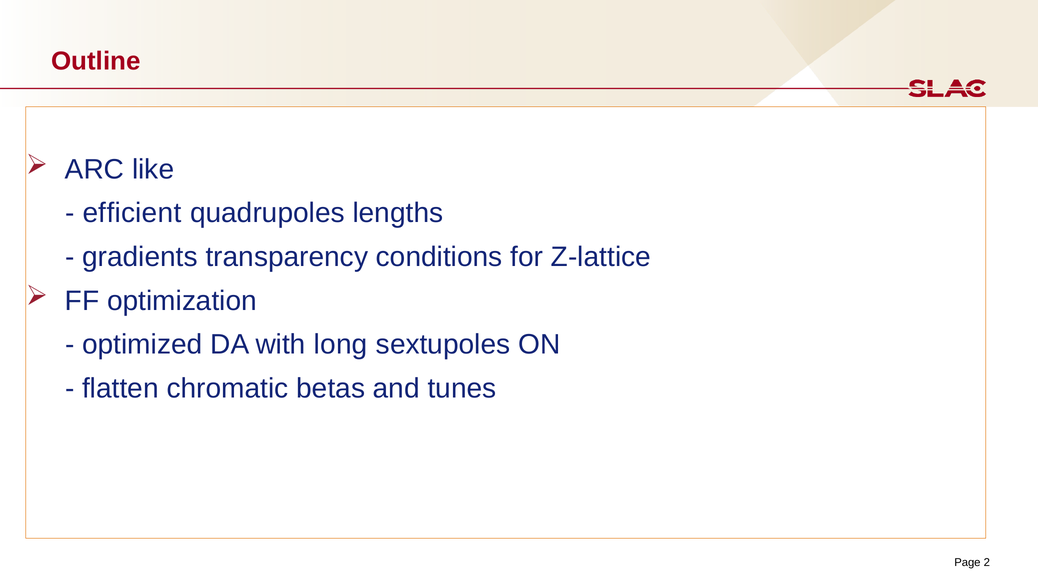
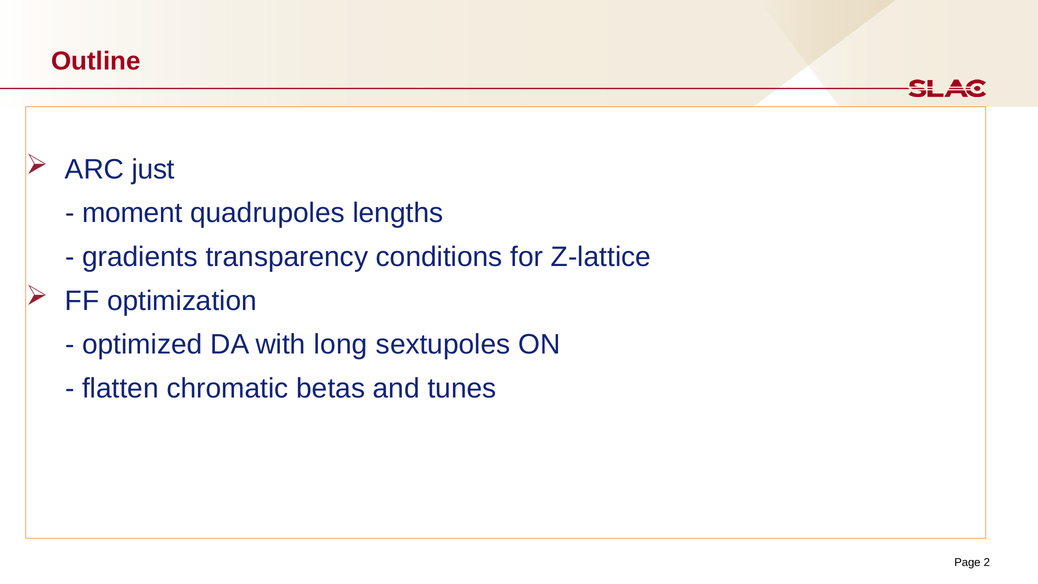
like: like -> just (153, 169)
efficient: efficient -> moment (132, 213)
